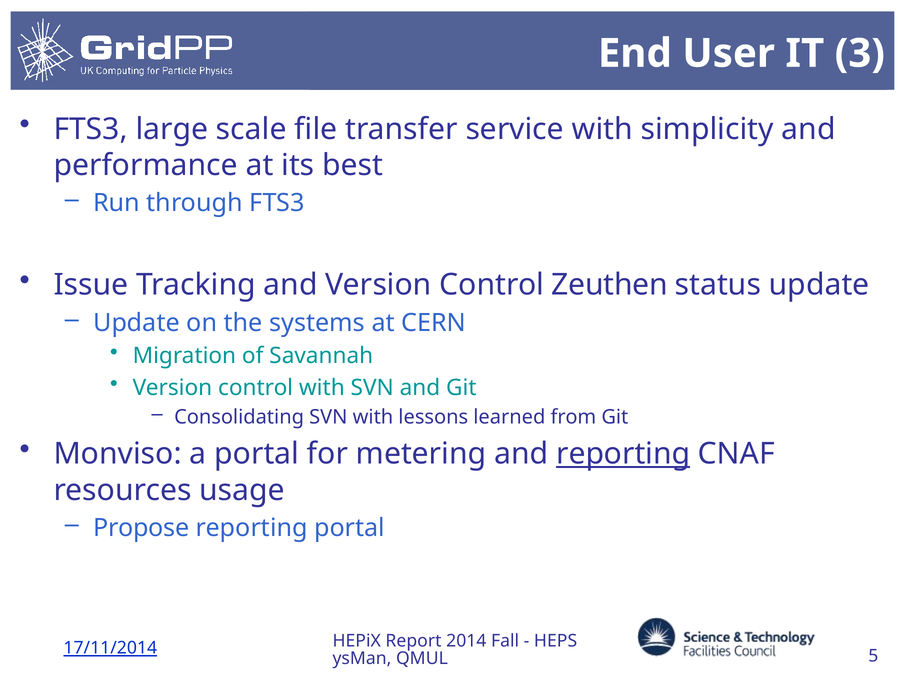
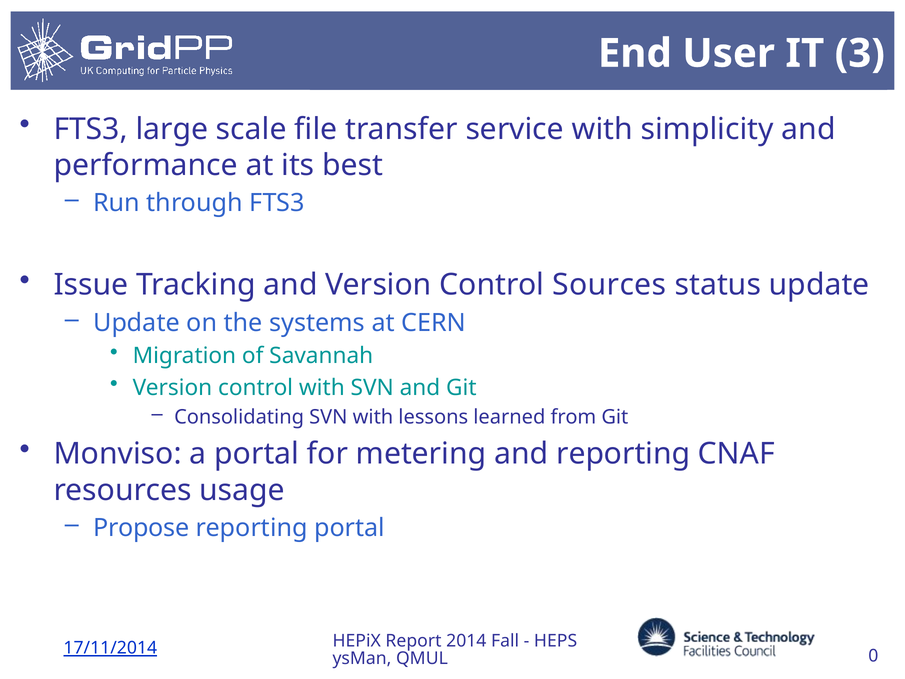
Zeuthen: Zeuthen -> Sources (609, 285)
reporting underline: present -> none (623, 454)
5: 5 -> 0 (873, 656)
